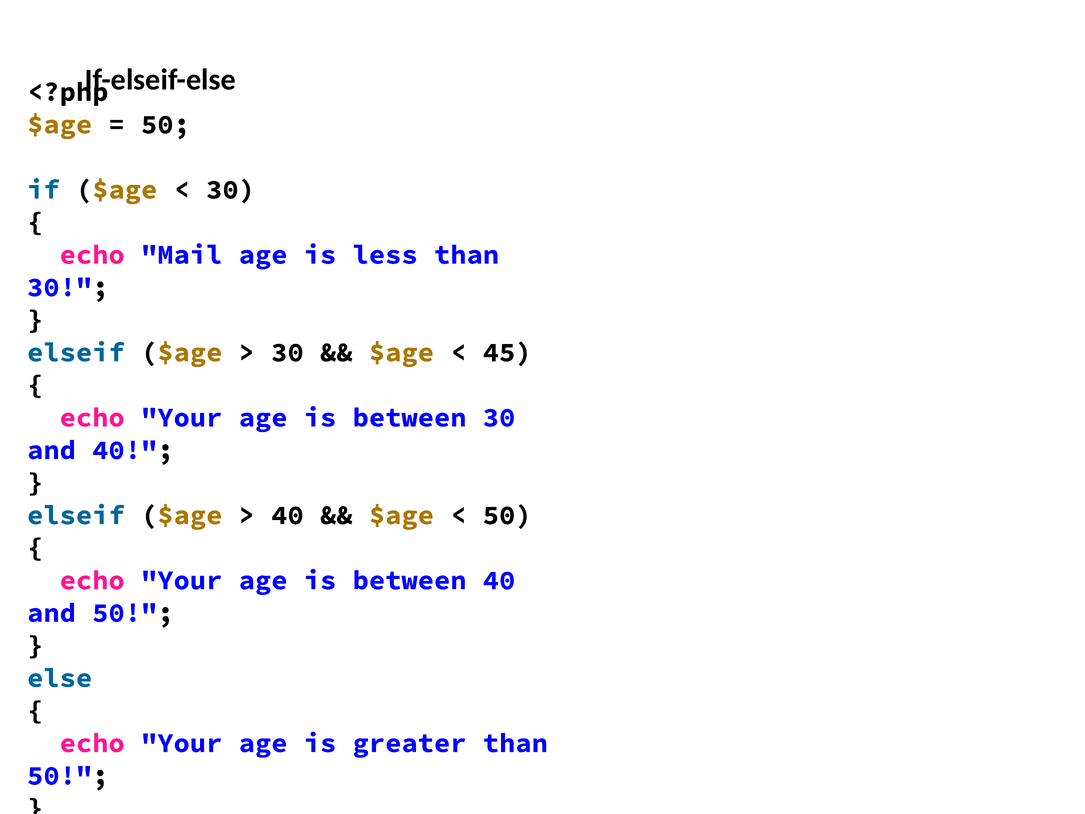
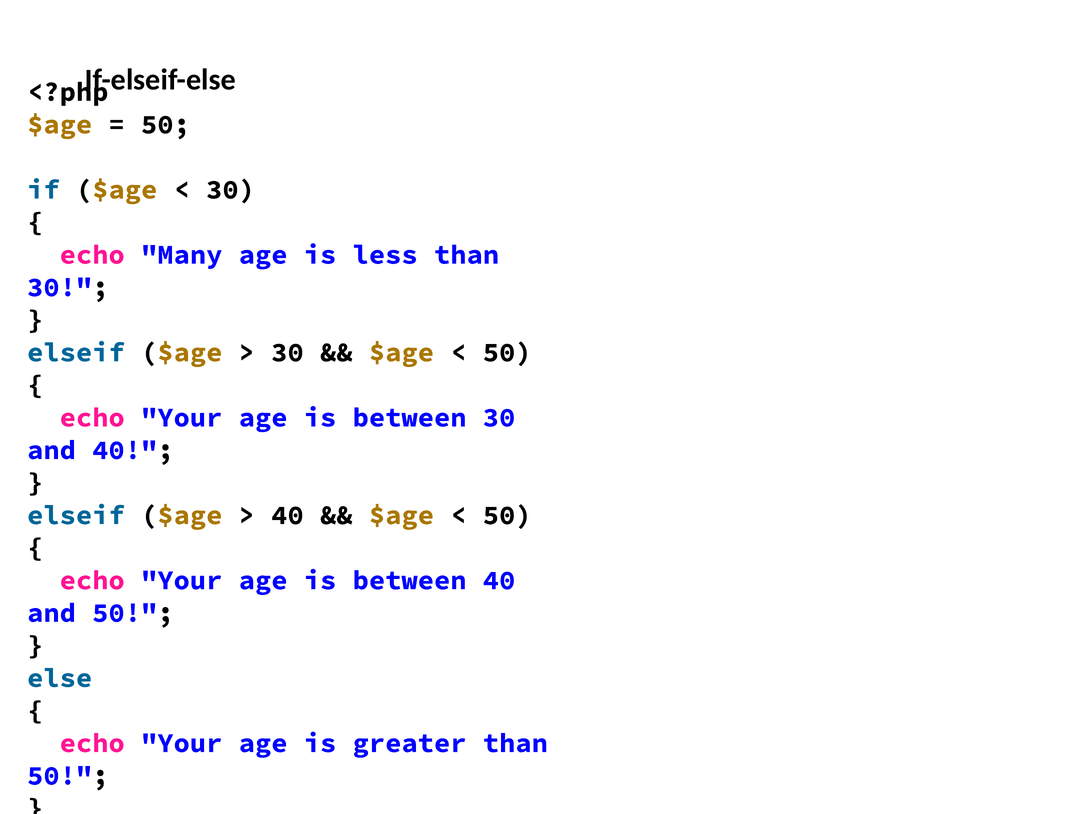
Mail: Mail -> Many (182, 255)
45: 45 -> 50 (507, 352)
